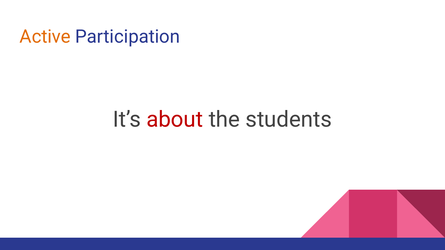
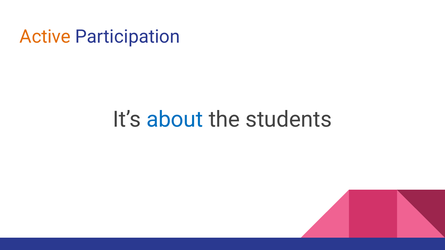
about colour: red -> blue (175, 120)
